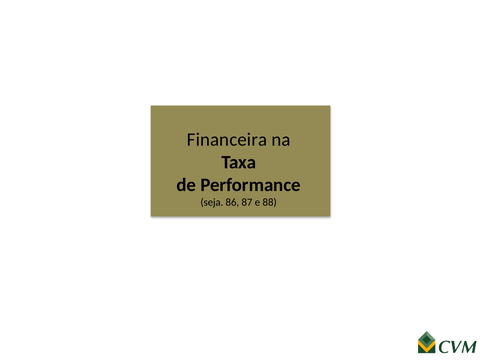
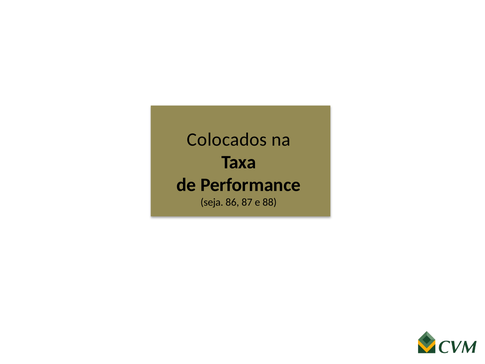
Financeira: Financeira -> Colocados (227, 140)
